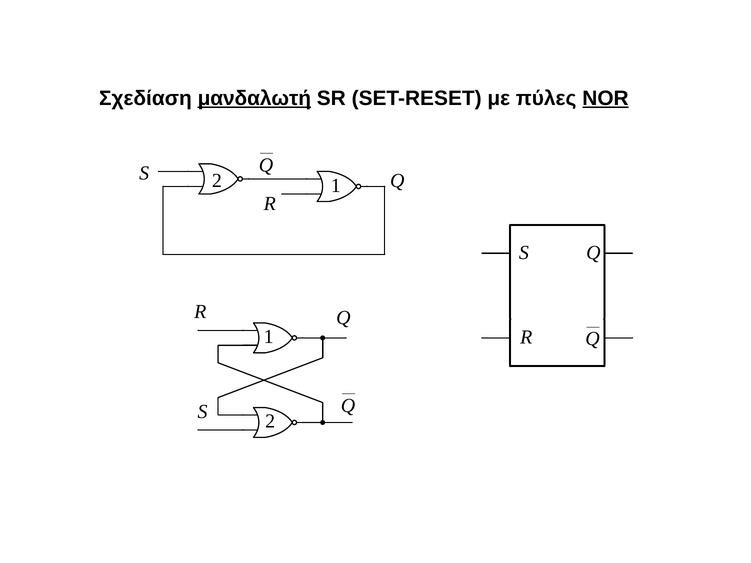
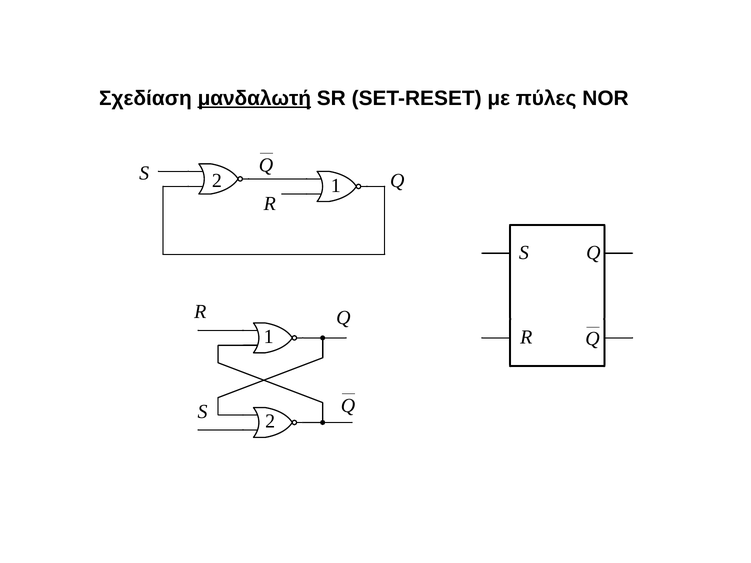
NOR underline: present -> none (606, 98)
